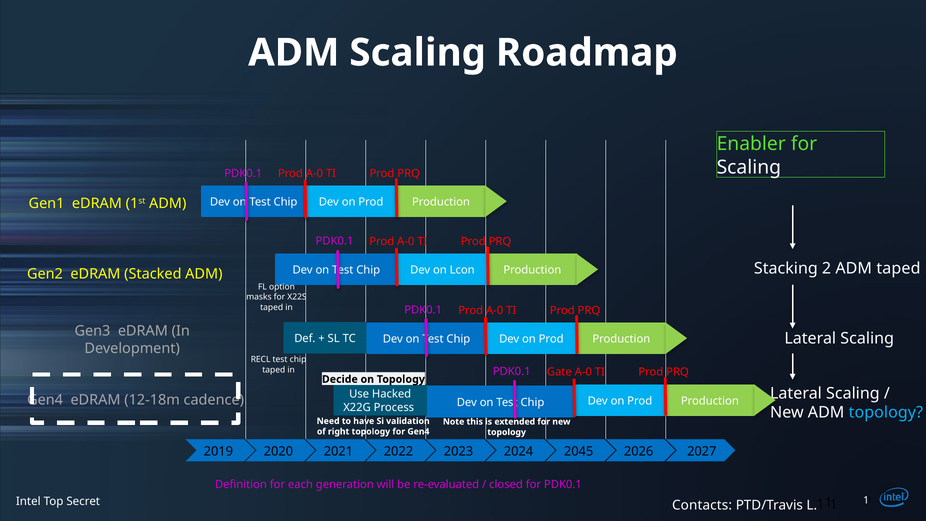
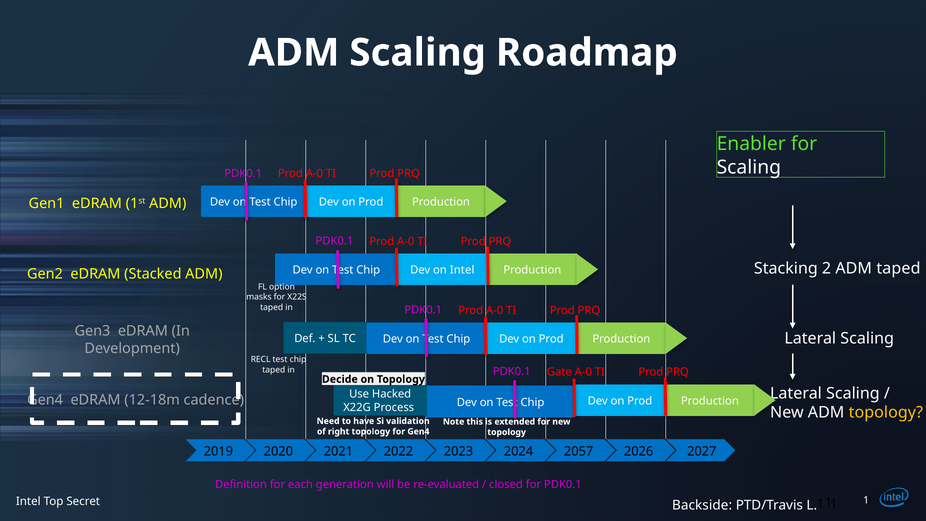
on Lcon: Lcon -> Intel (462, 270)
topology colour: light blue -> yellow (886, 412)
2045: 2045 -> 2057 (579, 451)
Contacts: Contacts -> Backside (702, 505)
